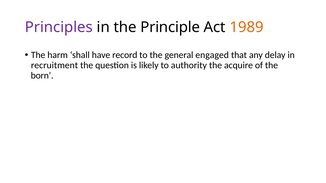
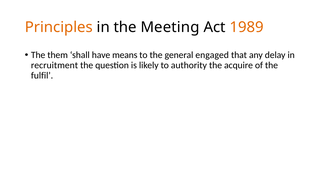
Principles colour: purple -> orange (59, 27)
Principle: Principle -> Meeting (170, 27)
harm: harm -> them (58, 55)
record: record -> means (125, 55)
born: born -> fulfil (42, 76)
